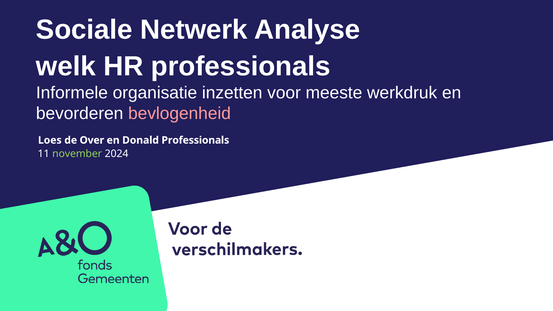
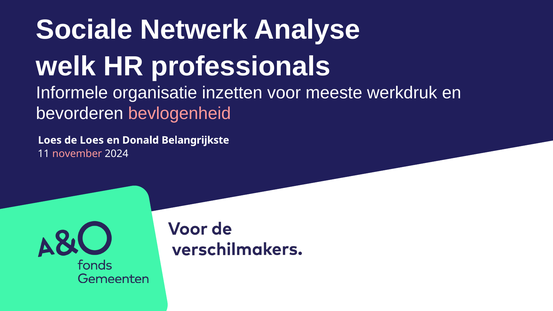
de Over: Over -> Loes (92, 140)
Donald Professionals: Professionals -> Belangrijkste (195, 140)
november colour: light green -> pink (77, 154)
